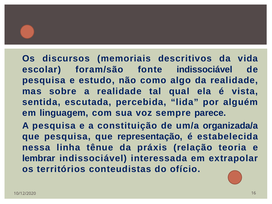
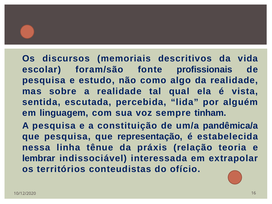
fonte indissociável: indissociável -> profissionais (205, 69)
parece: parece -> tinham (210, 113)
organizada/a: organizada/a -> pandêmica/a (230, 126)
